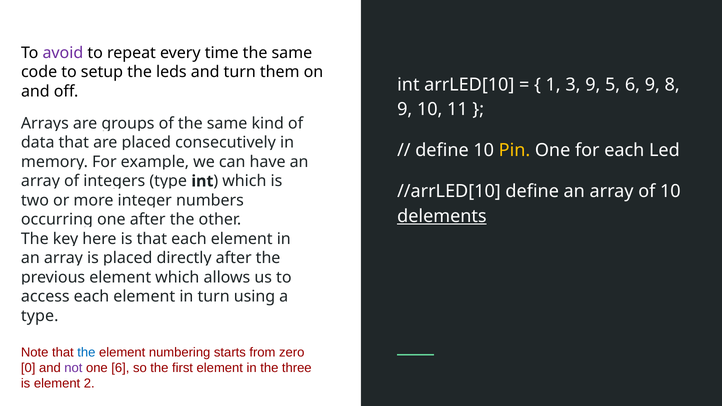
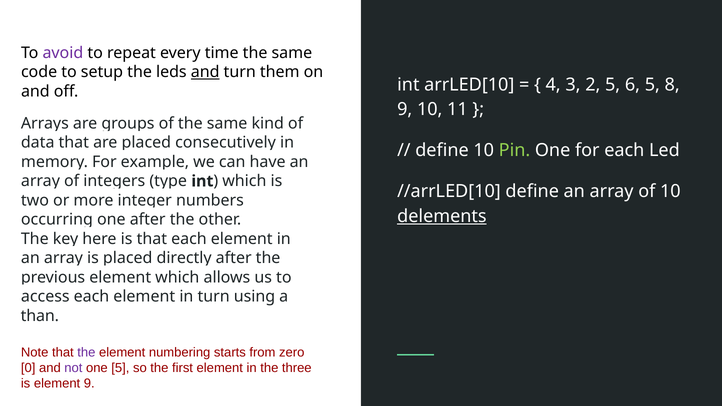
and underline: none -> present (205, 72)
1: 1 -> 4 (553, 85)
3 9: 9 -> 2 (593, 85)
6 9: 9 -> 5 (652, 85)
Pin colour: yellow -> light green (514, 150)
type: type -> than (40, 316)
the colour: blue -> purple (86, 352)
one 6: 6 -> 5 (120, 368)
element 2: 2 -> 9 (89, 384)
